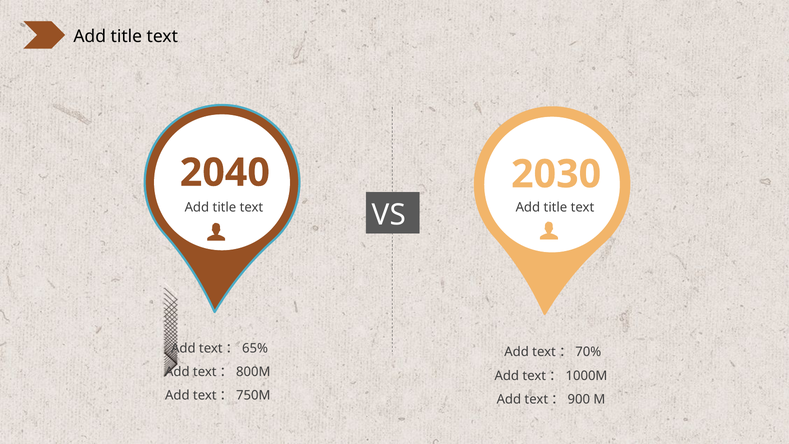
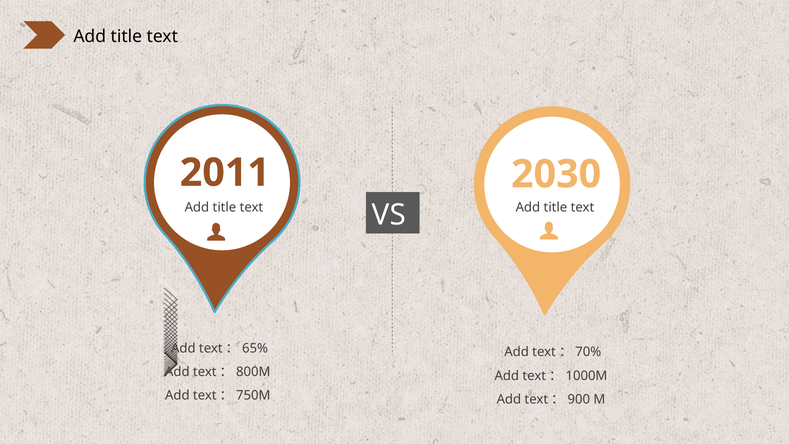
2040: 2040 -> 2011 (225, 173)
